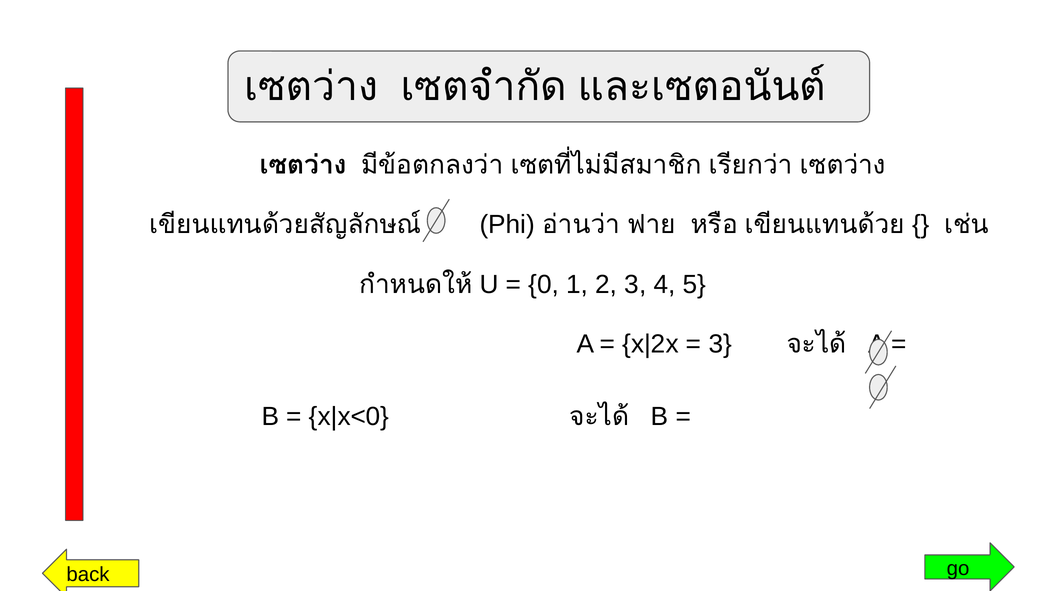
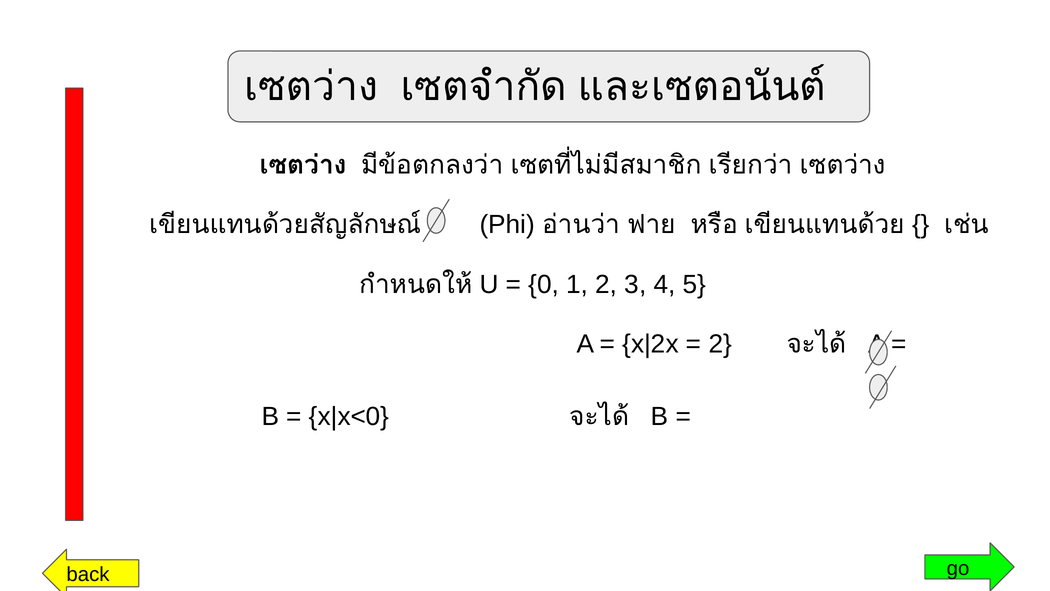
3: 3 -> 2 (720, 344)
